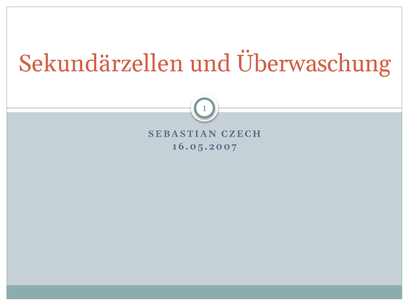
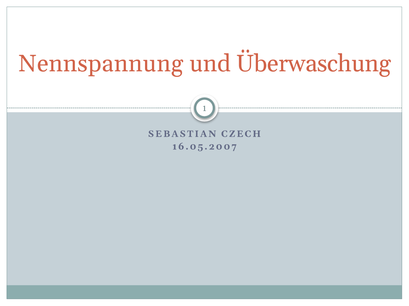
Sekundärzellen: Sekundärzellen -> Nennspannung (101, 64)
